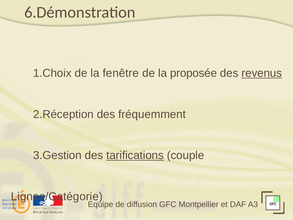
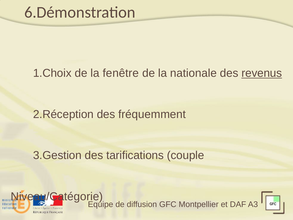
proposée: proposée -> nationale (193, 73)
tarifications underline: present -> none (135, 155)
Lignes/Catégorie: Lignes/Catégorie -> Niveau/Catégorie (57, 196)
